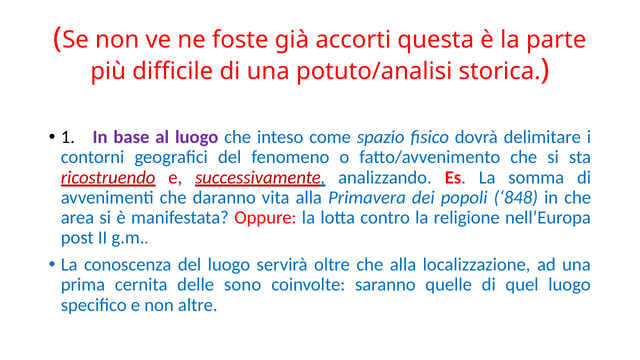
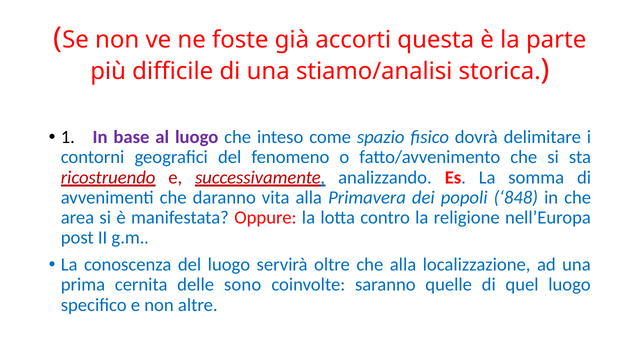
potuto/analisi: potuto/analisi -> stiamo/analisi (374, 71)
